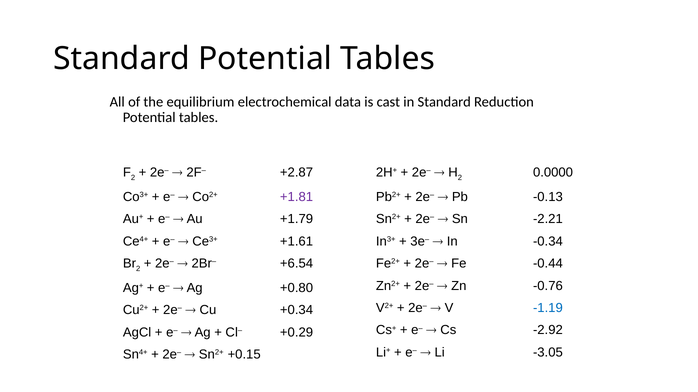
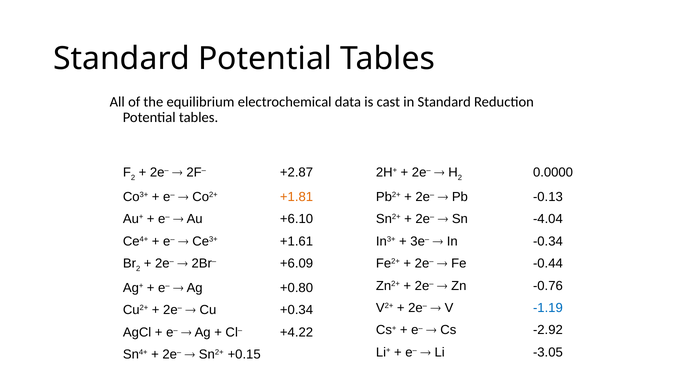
+1.81 colour: purple -> orange (297, 197)
+1.79: +1.79 -> +6.10 (297, 219)
-2.21: -2.21 -> -4.04 (548, 219)
+6.54: +6.54 -> +6.09 (297, 264)
+0.29: +0.29 -> +4.22 (297, 333)
